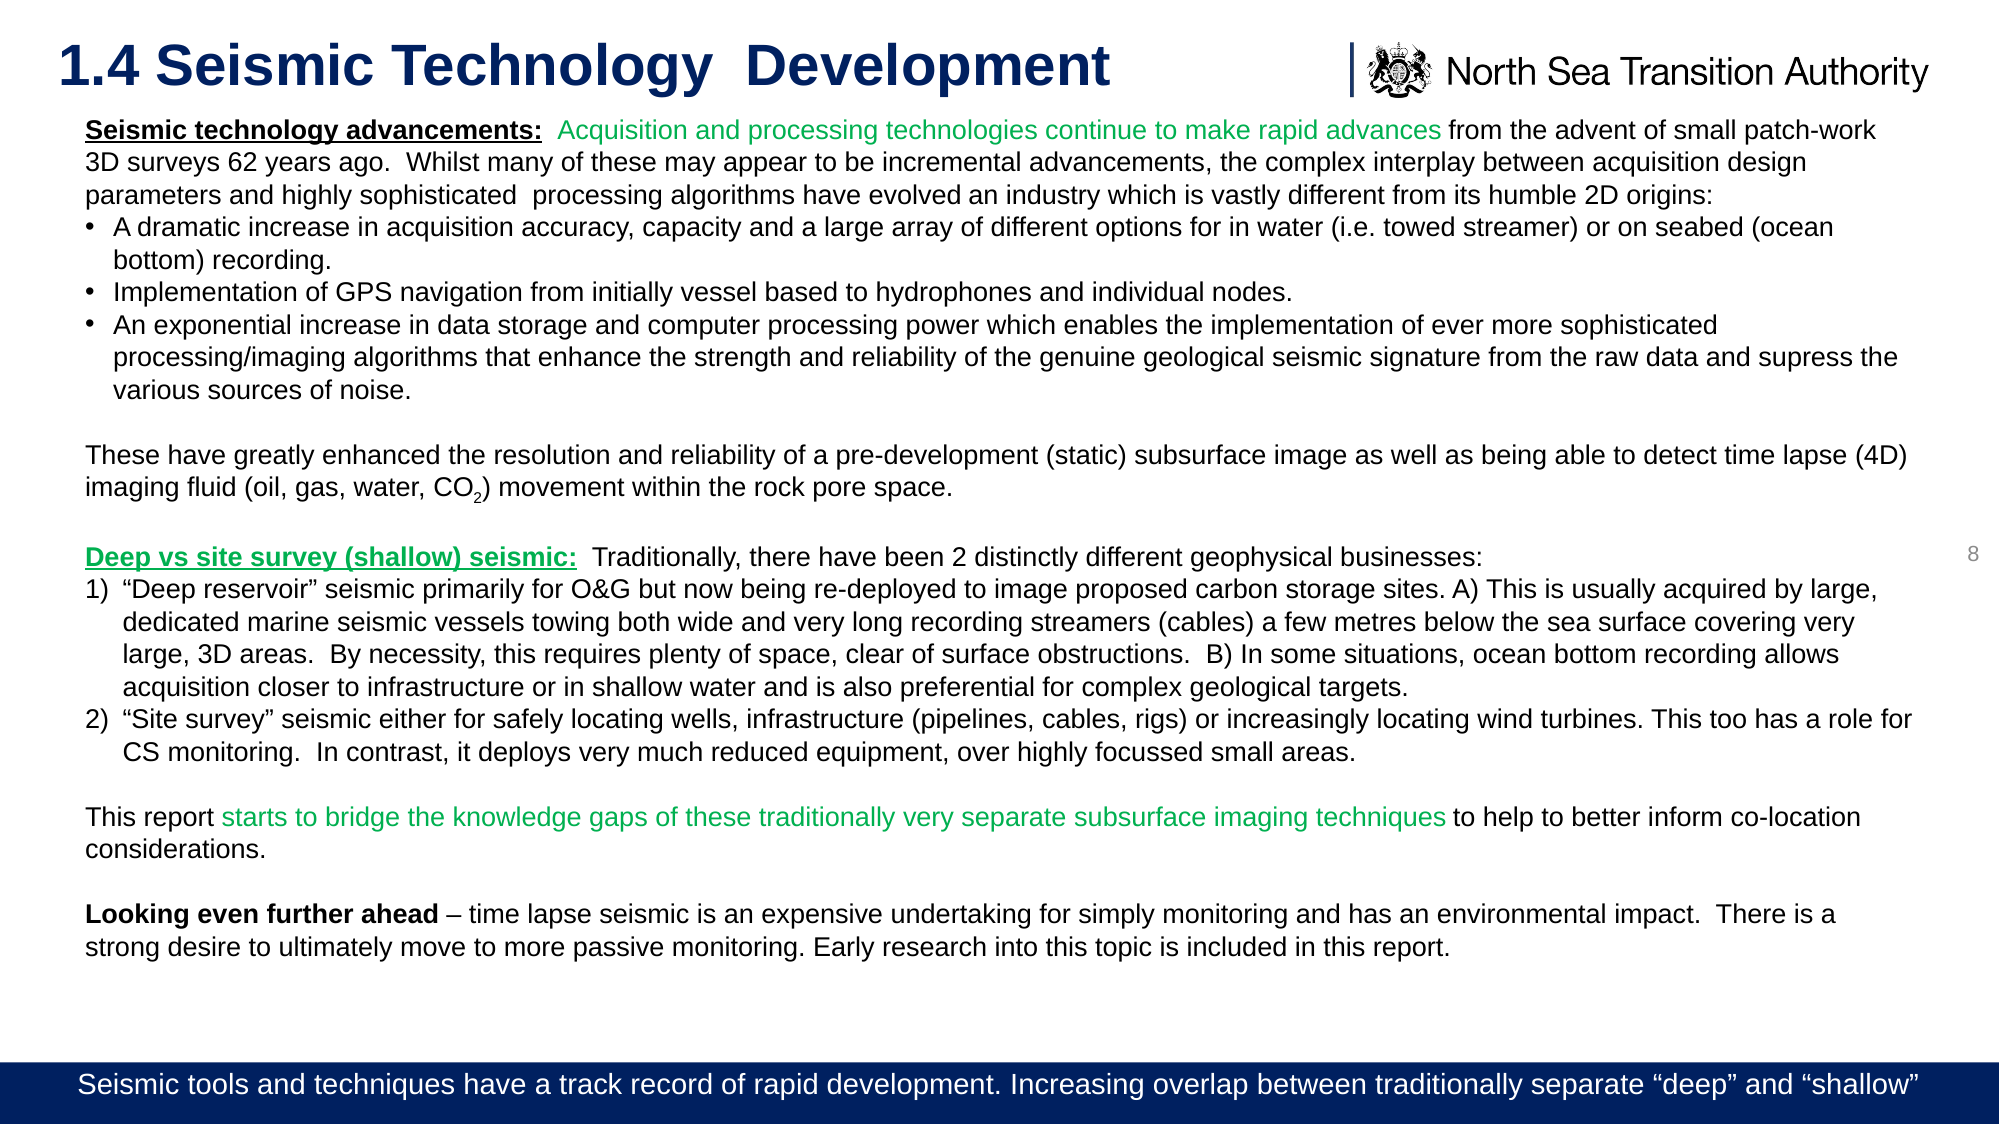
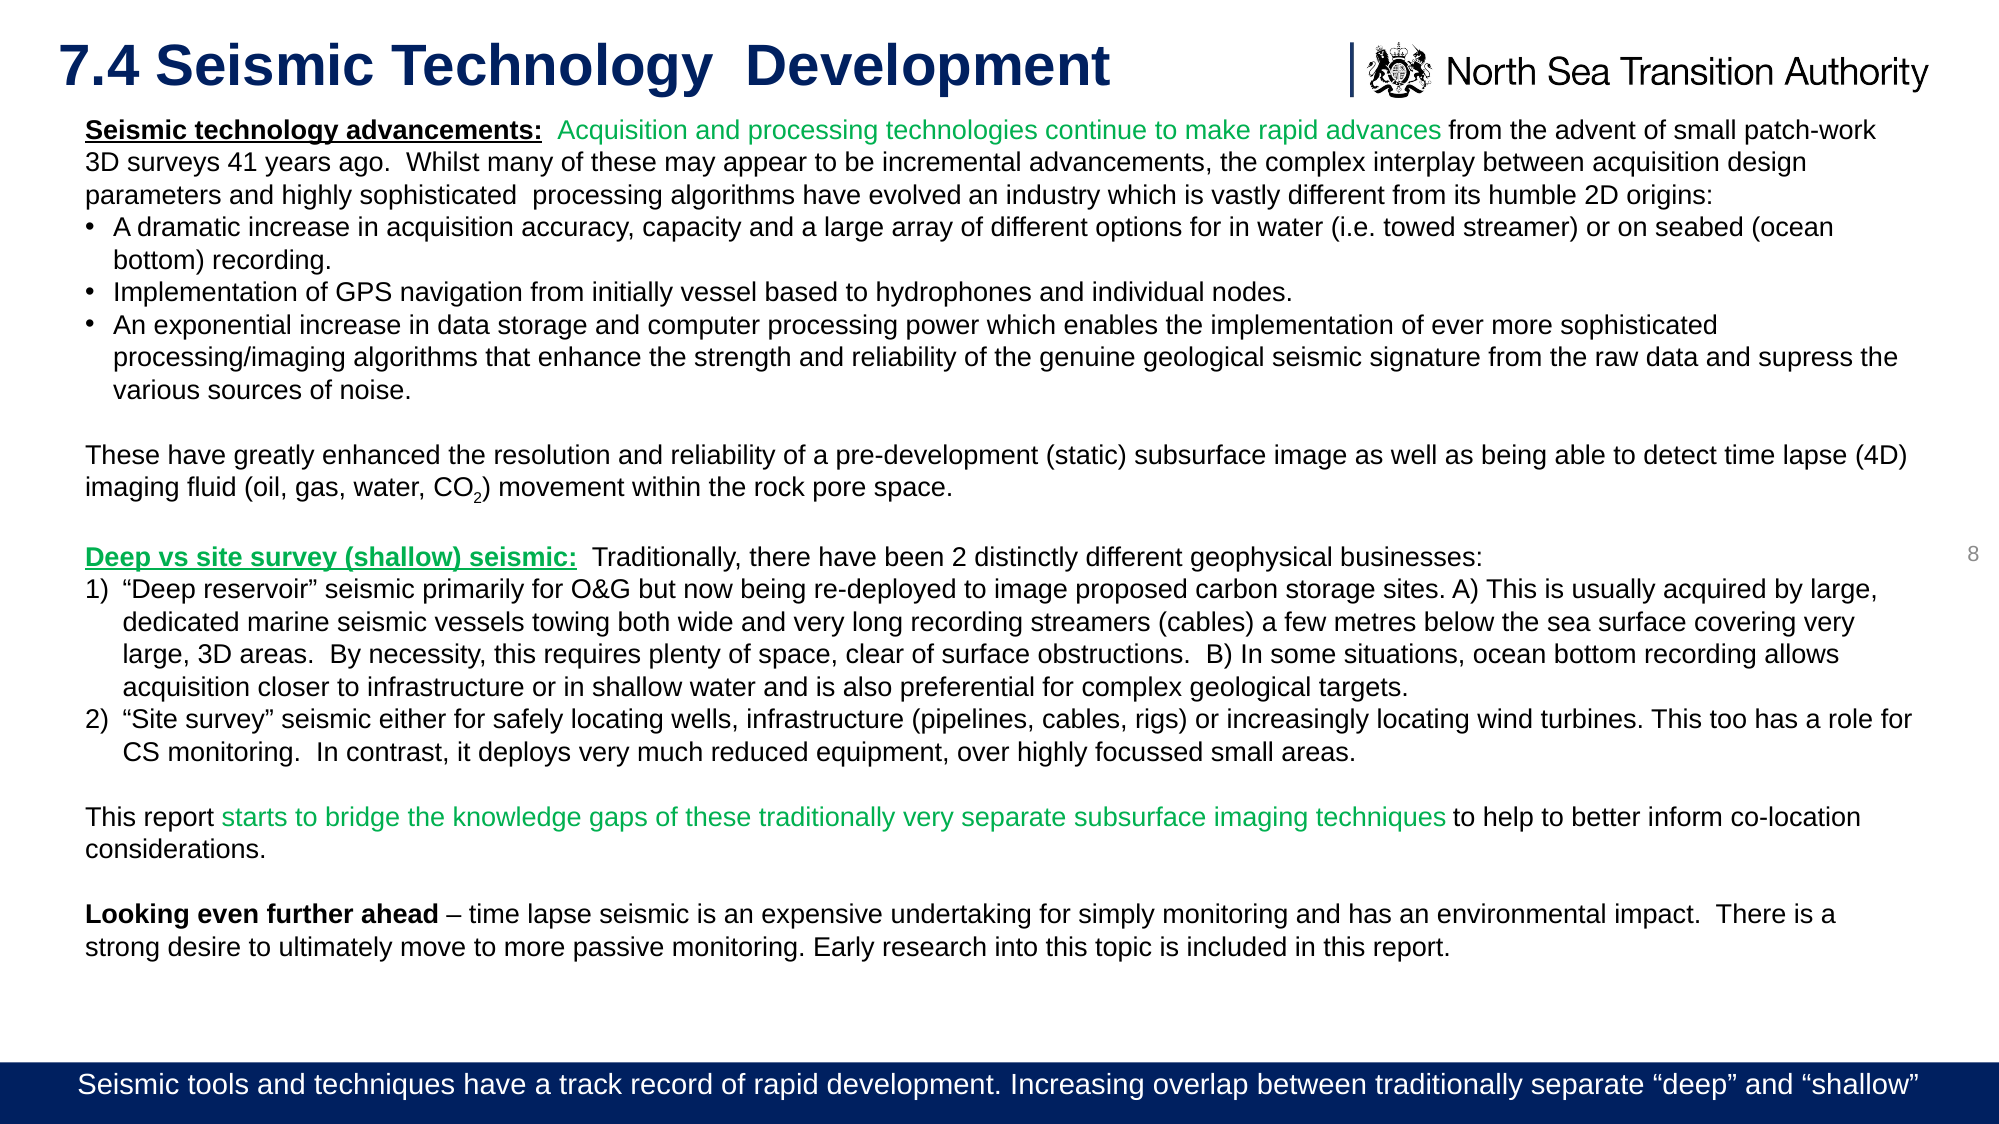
1.4: 1.4 -> 7.4 (99, 66)
62: 62 -> 41 (243, 163)
